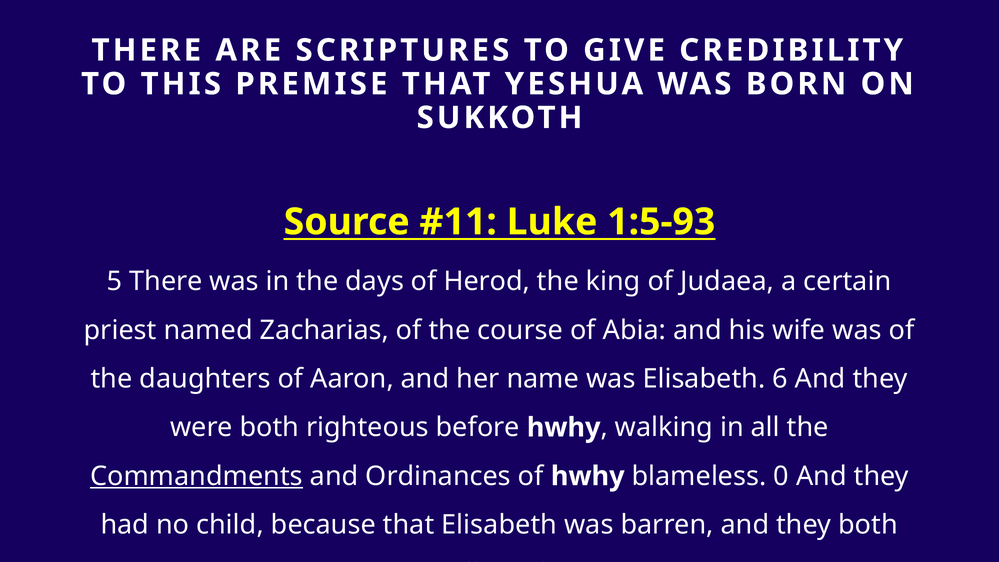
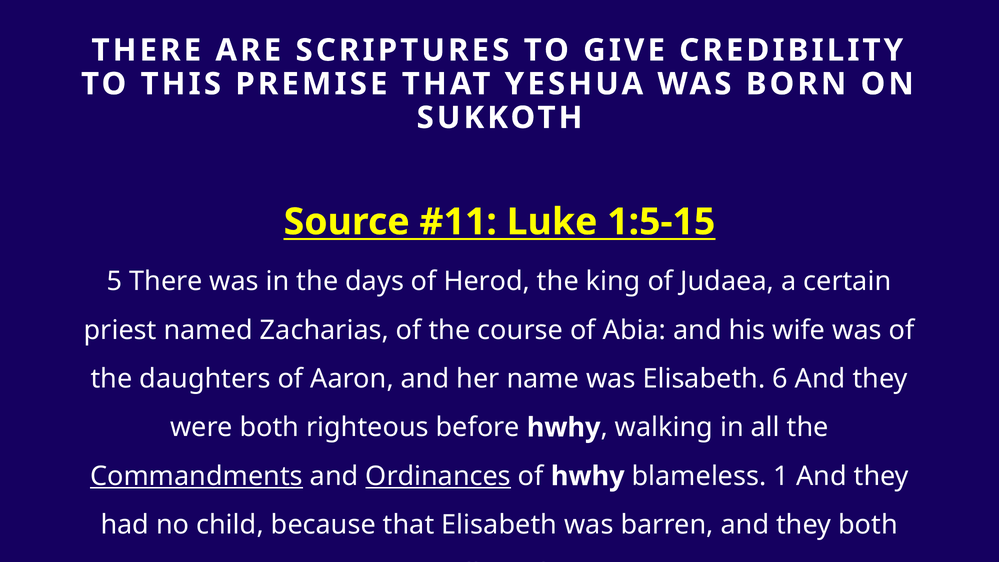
1:5-93: 1:5-93 -> 1:5-15 (661, 222)
Ordinances underline: none -> present (438, 476)
0: 0 -> 1 (781, 476)
